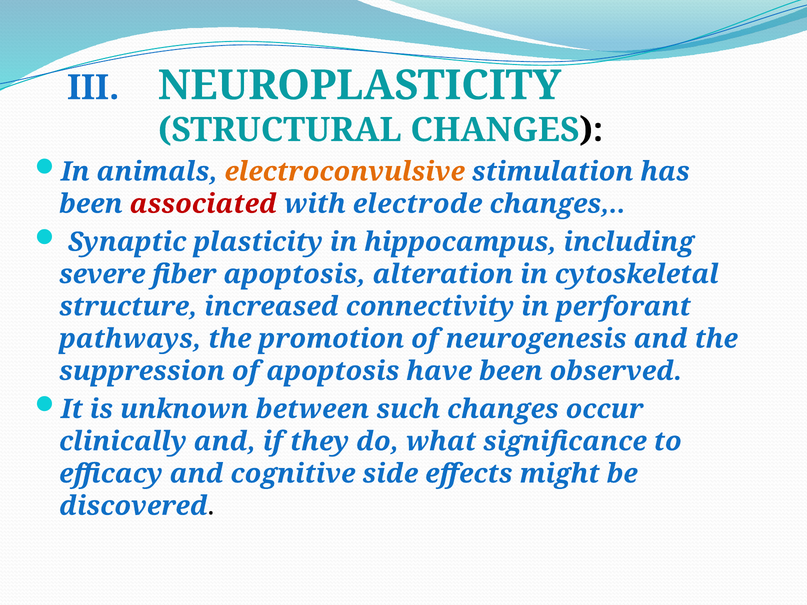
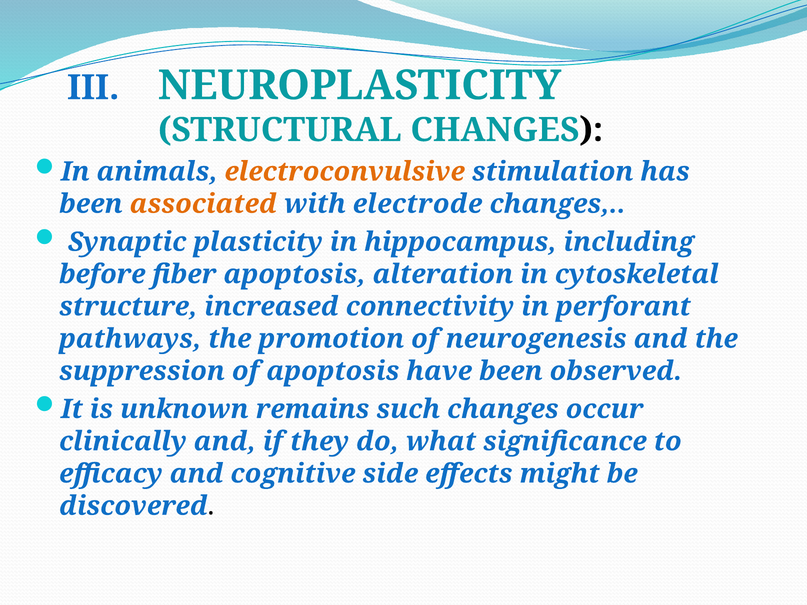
associated colour: red -> orange (203, 204)
severe: severe -> before (102, 274)
between: between -> remains (313, 409)
